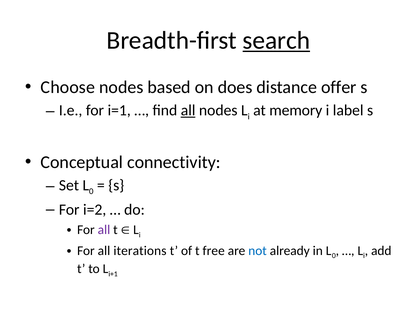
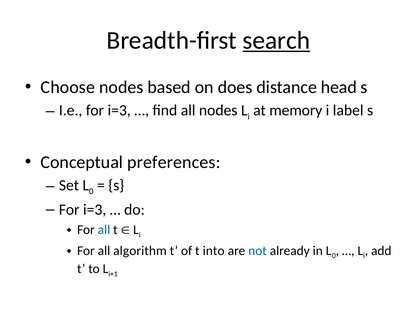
offer: offer -> head (339, 87)
I.e for i=1: i=1 -> i=3 (119, 110)
all underline: present -> none (188, 110)
connectivity: connectivity -> preferences (174, 162)
i=2: i=2 -> i=3 (95, 210)
all colour: purple -> blue (104, 230)
iterations: iterations -> algorithm (140, 250)
free: free -> into (214, 250)
